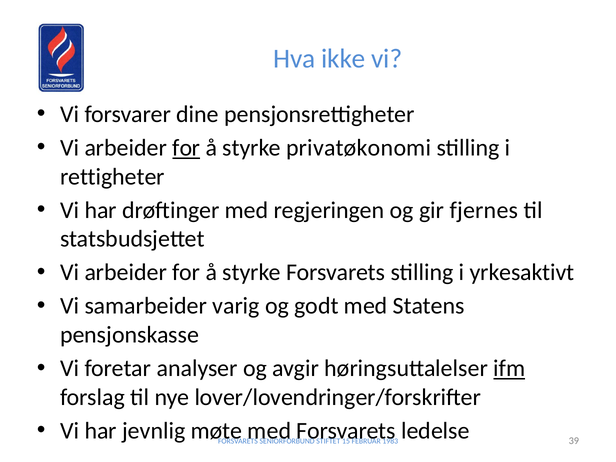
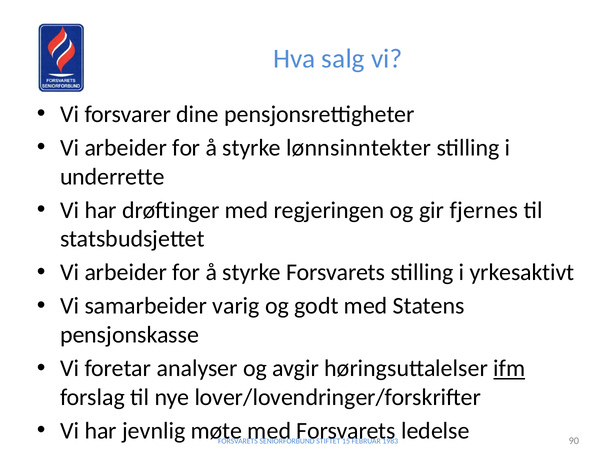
ikke: ikke -> salg (343, 59)
for underline: present -> none (186, 148)
privatøkonomi: privatøkonomi -> lønnsinntekter (359, 148)
rettigheter: rettigheter -> underrette (112, 177)
39: 39 -> 90 (574, 441)
